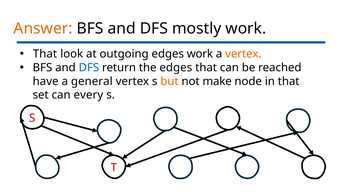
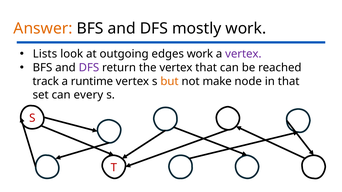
That: That -> Lists (45, 54)
vertex colour: orange -> purple (243, 54)
DFS colour: blue -> purple (89, 68)
the edges: edges -> vertex (176, 68)
have: have -> track (46, 81)
general: general -> runtime (92, 81)
